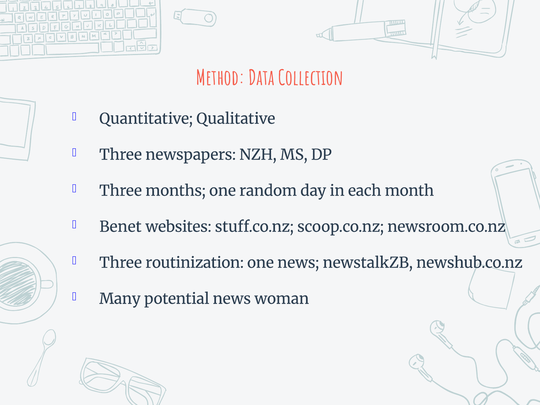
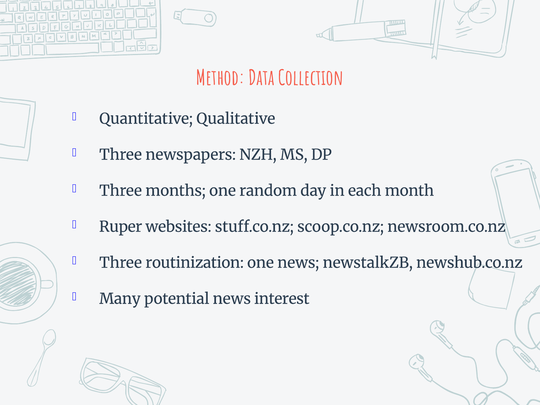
Benet: Benet -> Ruper (121, 227)
woman: woman -> interest (282, 299)
